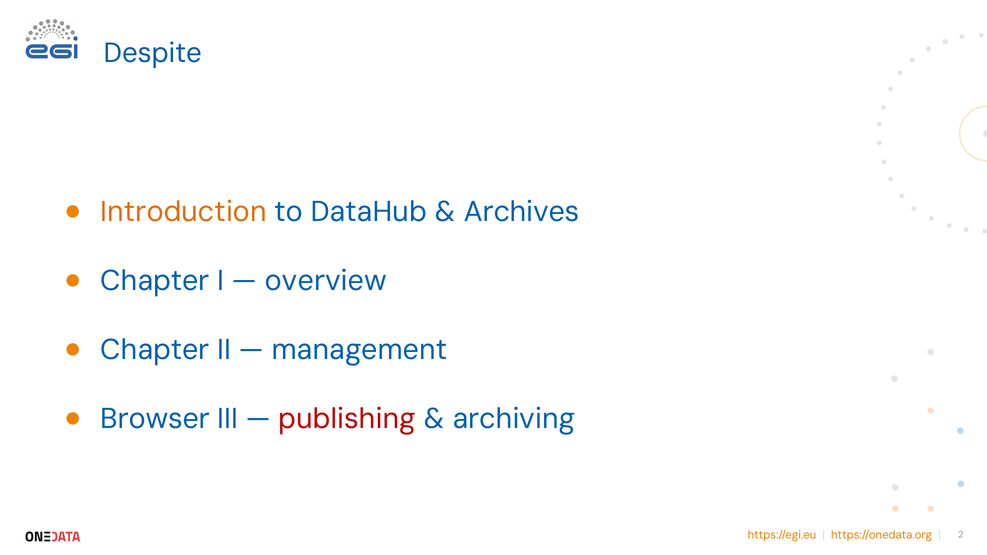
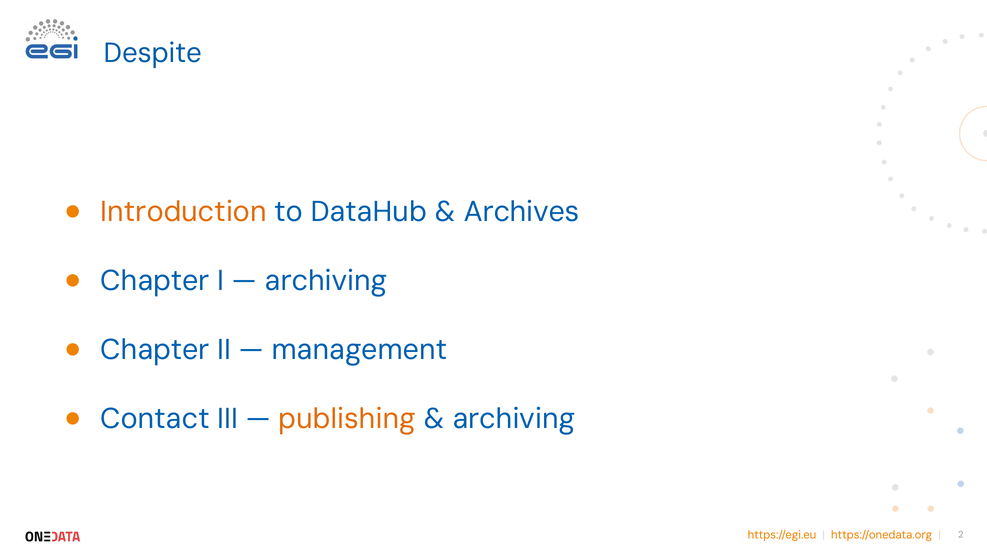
overview: overview -> archiving (326, 281)
Browser: Browser -> Contact (155, 419)
publishing colour: red -> orange (347, 419)
